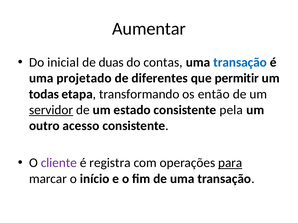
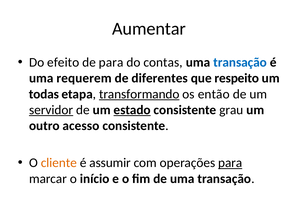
inicial: inicial -> efeito (63, 63)
de duas: duas -> para (111, 63)
projetado: projetado -> requerem (84, 78)
permitir: permitir -> respeito (237, 78)
transformando underline: none -> present (139, 94)
estado underline: none -> present (132, 110)
pela: pela -> grau (231, 110)
cliente colour: purple -> orange (59, 163)
registra: registra -> assumir (110, 163)
